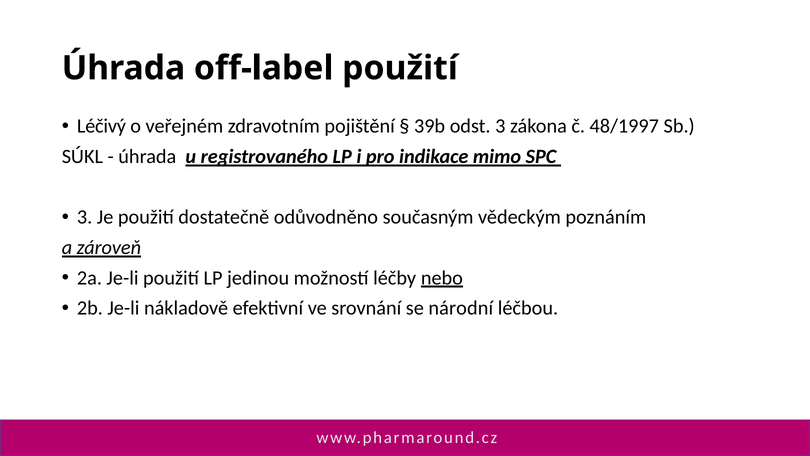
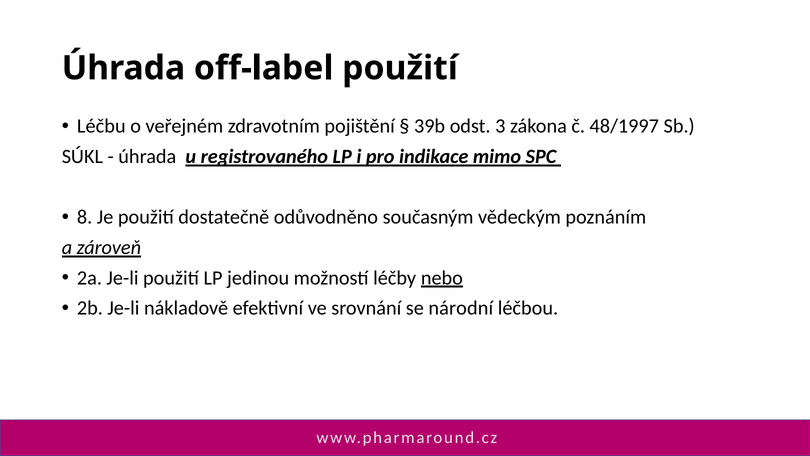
Léčivý: Léčivý -> Léčbu (101, 126)
3: 3 -> 8 (85, 217)
